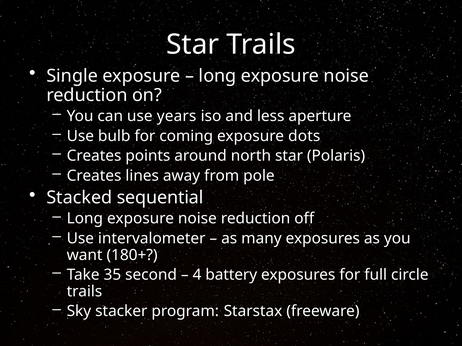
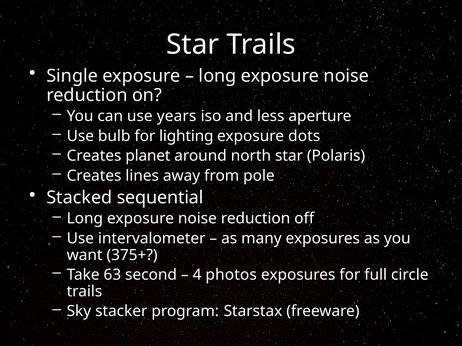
coming: coming -> lighting (186, 136)
points: points -> planet (148, 156)
180+: 180+ -> 375+ (132, 255)
35: 35 -> 63 (112, 275)
battery: battery -> photos (231, 275)
